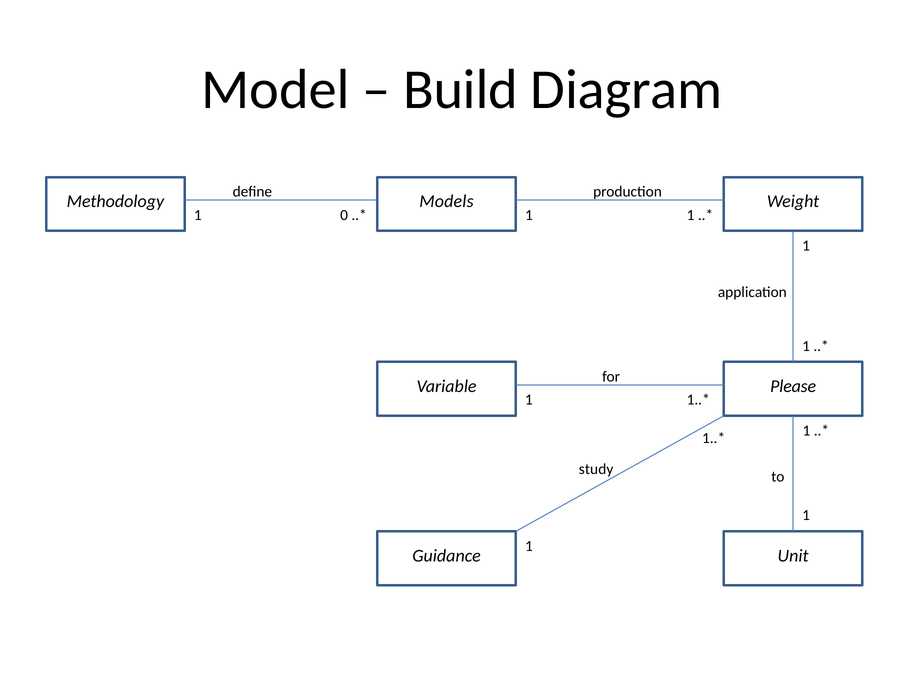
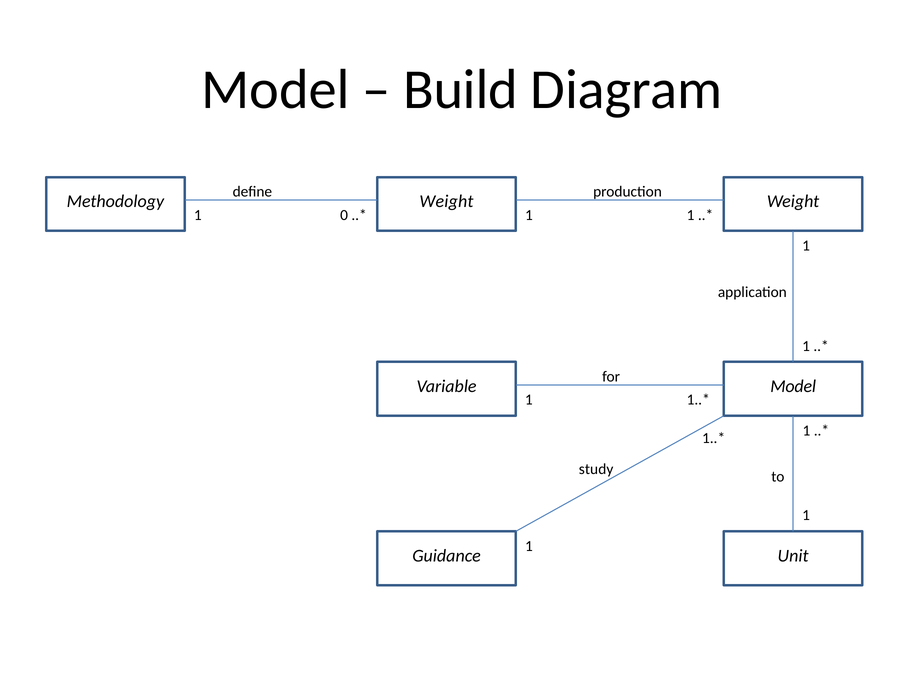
Models: Models -> Weight (446, 201)
Please: Please -> Model (793, 386)
